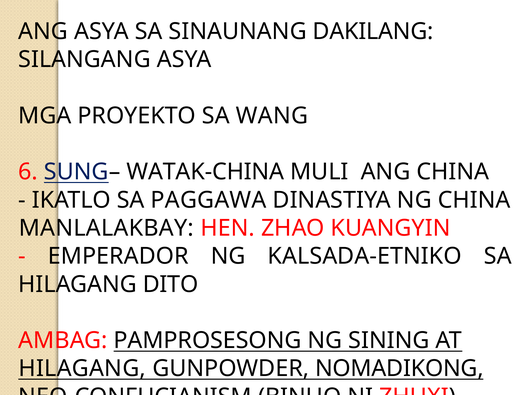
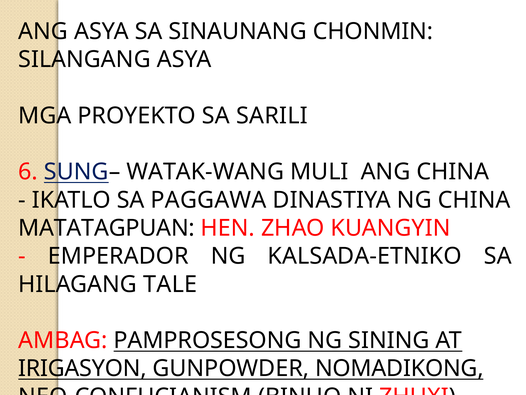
DAKILANG: DAKILANG -> CHONMIN (373, 31)
WANG: WANG -> SARILI (272, 116)
WATAK-CHINA: WATAK-CHINA -> WATAK-WANG (205, 172)
MANLALAKBAY: MANLALAKBAY -> MATATAGPUAN (106, 228)
DITO: DITO -> TALE (170, 284)
HILAGANG: HILAGANG -> IRIGASYON (82, 368)
